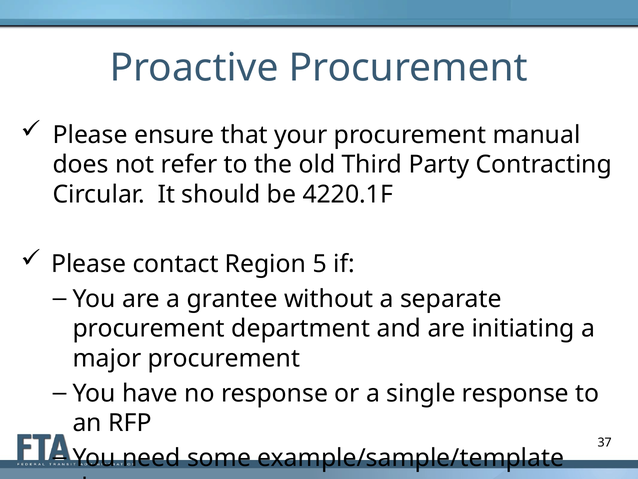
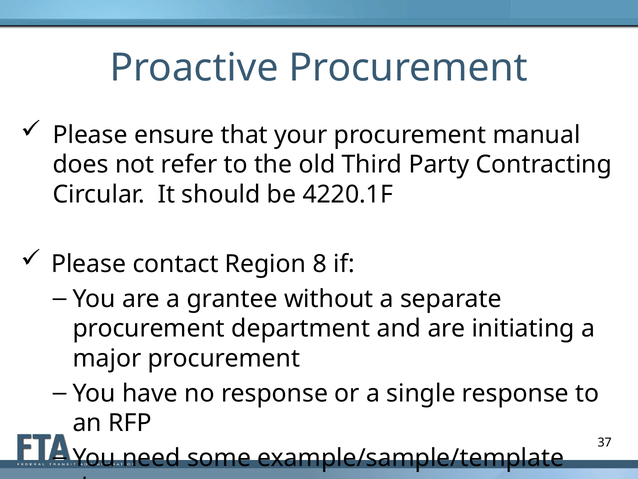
5: 5 -> 8 (320, 264)
